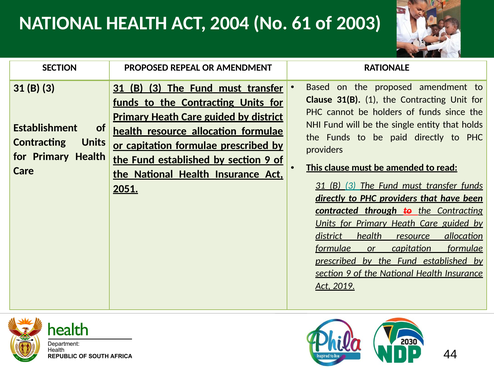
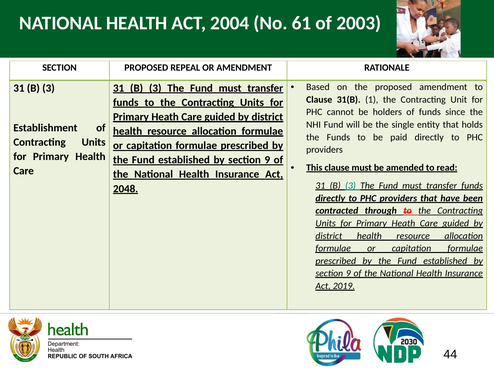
2051: 2051 -> 2048 (126, 188)
